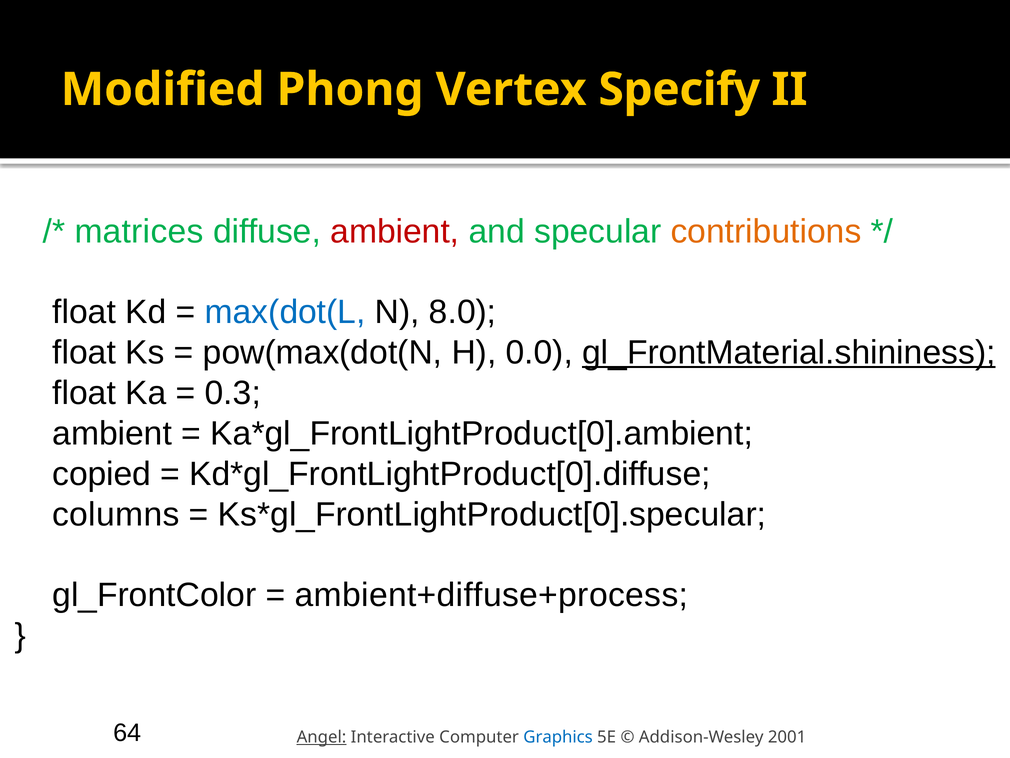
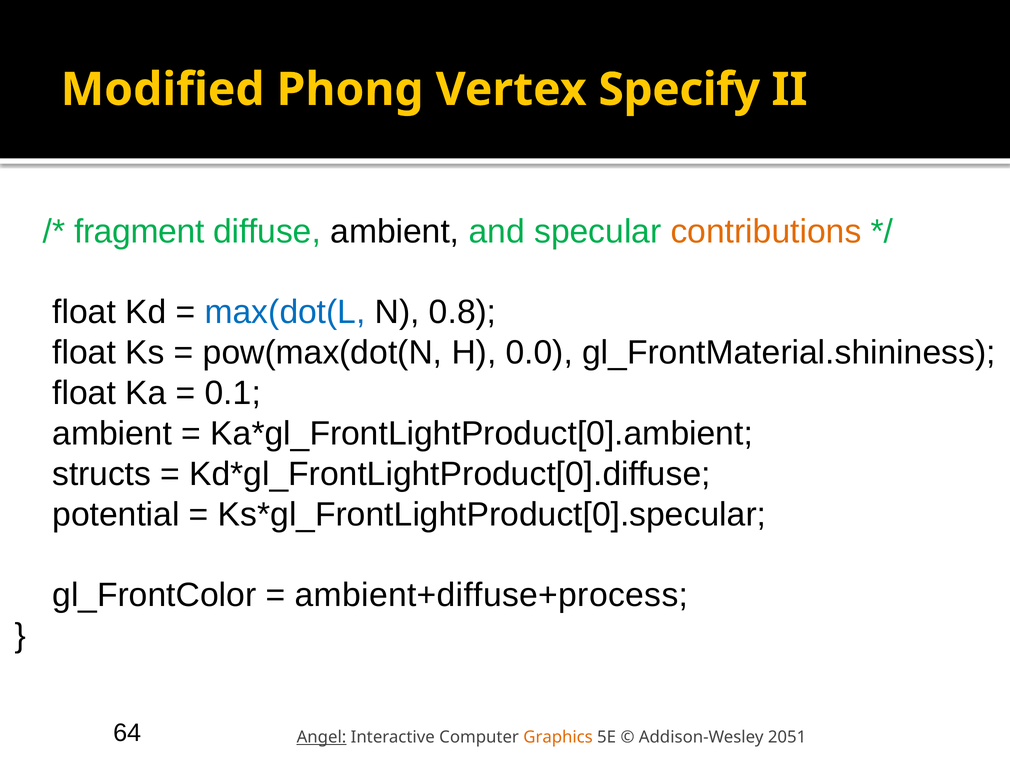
matrices: matrices -> fragment (139, 231)
ambient colour: red -> black (395, 231)
8.0: 8.0 -> 0.8 (463, 312)
gl_FrontMaterial.shininess underline: present -> none (789, 352)
0.3: 0.3 -> 0.1 (233, 393)
copied: copied -> structs (102, 474)
columns: columns -> potential (116, 514)
Graphics colour: blue -> orange (558, 737)
2001: 2001 -> 2051 (787, 737)
